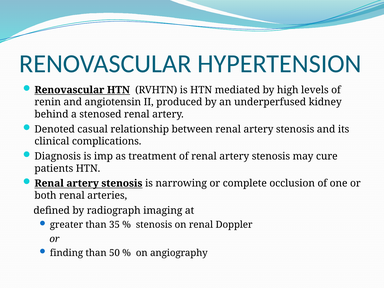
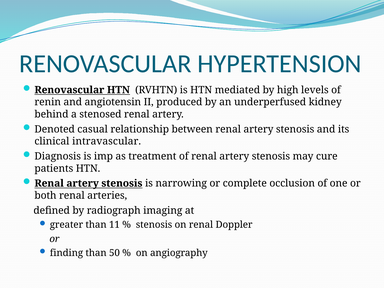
complications: complications -> intravascular (107, 141)
35: 35 -> 11 (114, 225)
